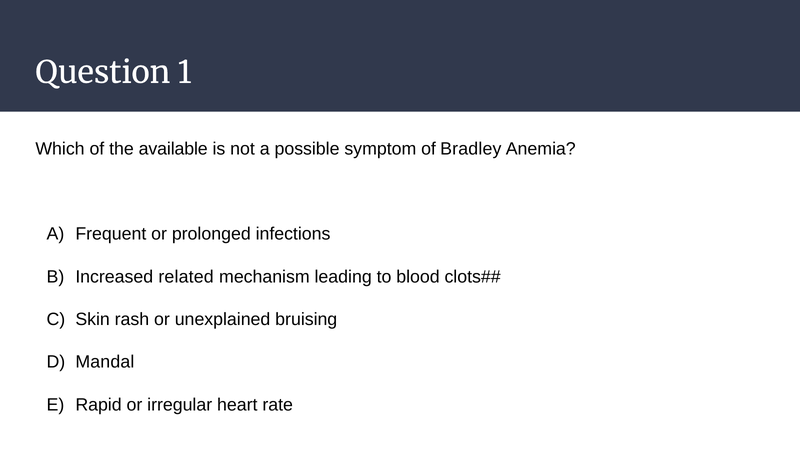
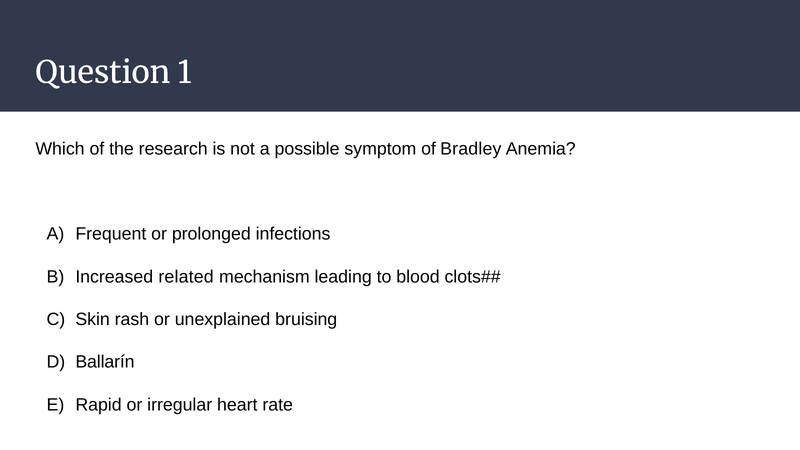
available: available -> research (173, 149)
Mandal: Mandal -> Ballarín (105, 362)
